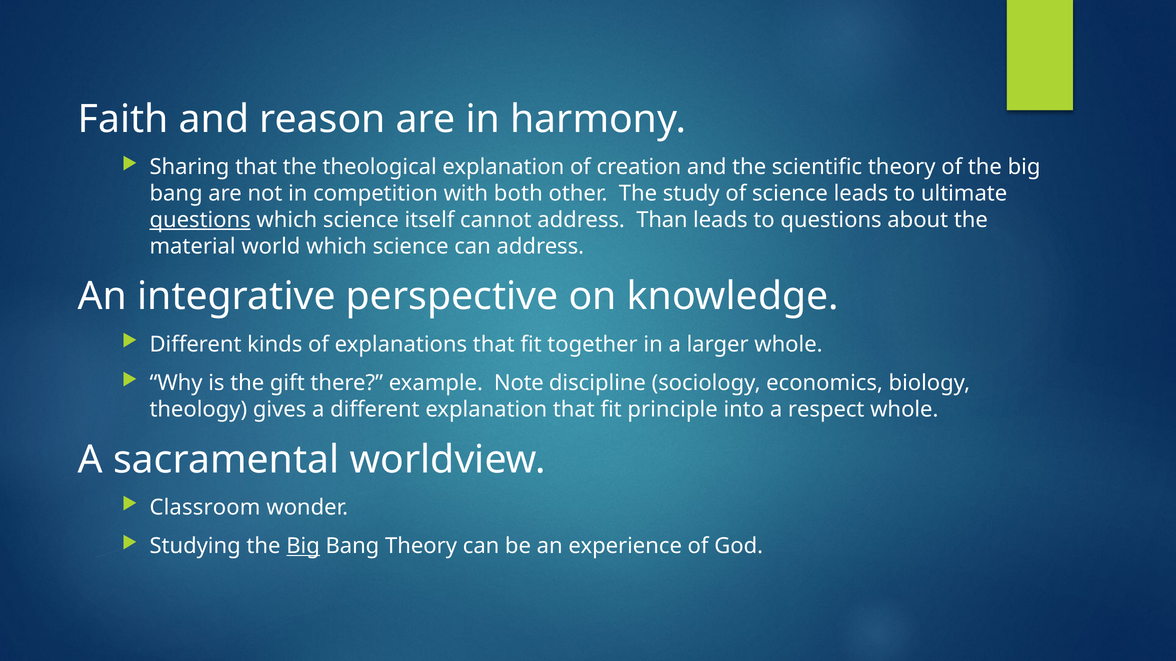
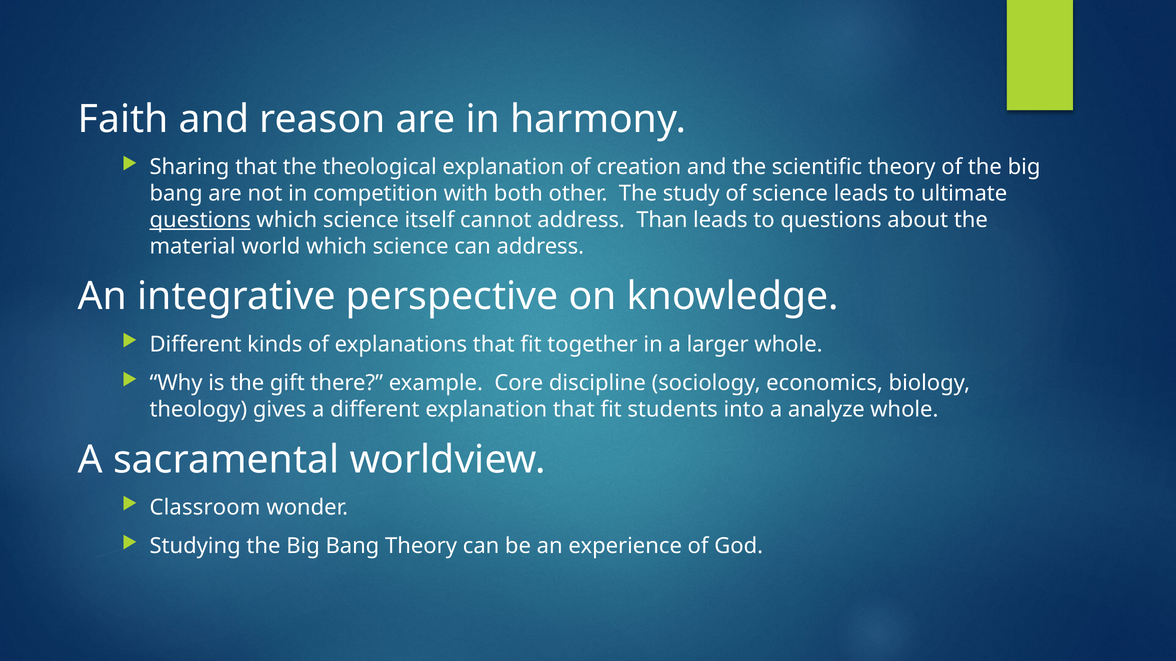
Note: Note -> Core (519, 383)
principle: principle -> students (673, 410)
respect: respect -> analyze (826, 410)
Big underline: present -> none (303, 546)
